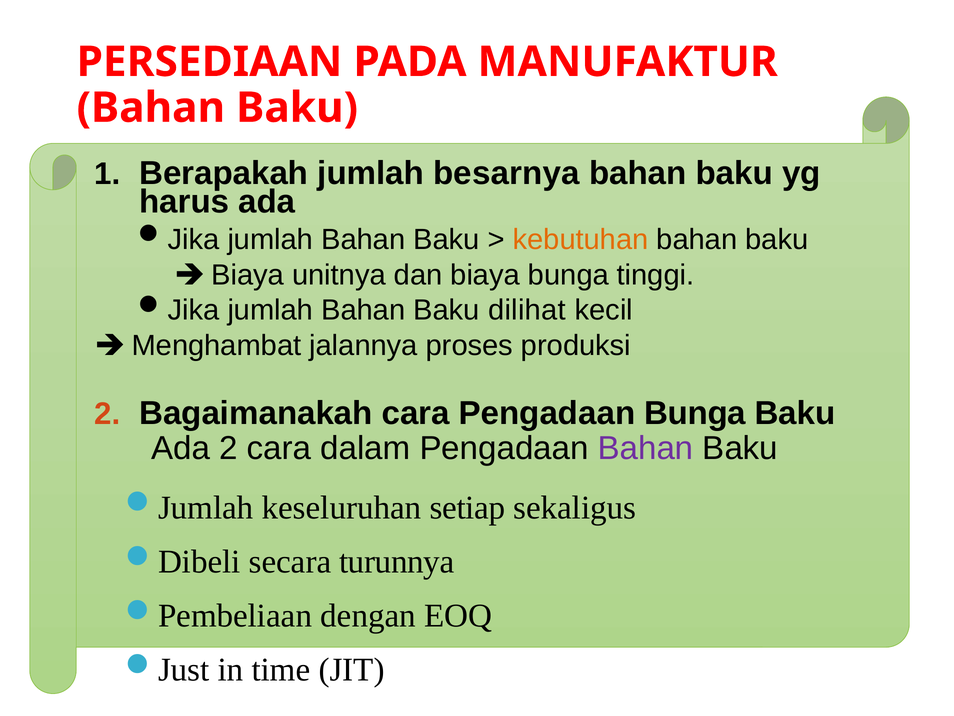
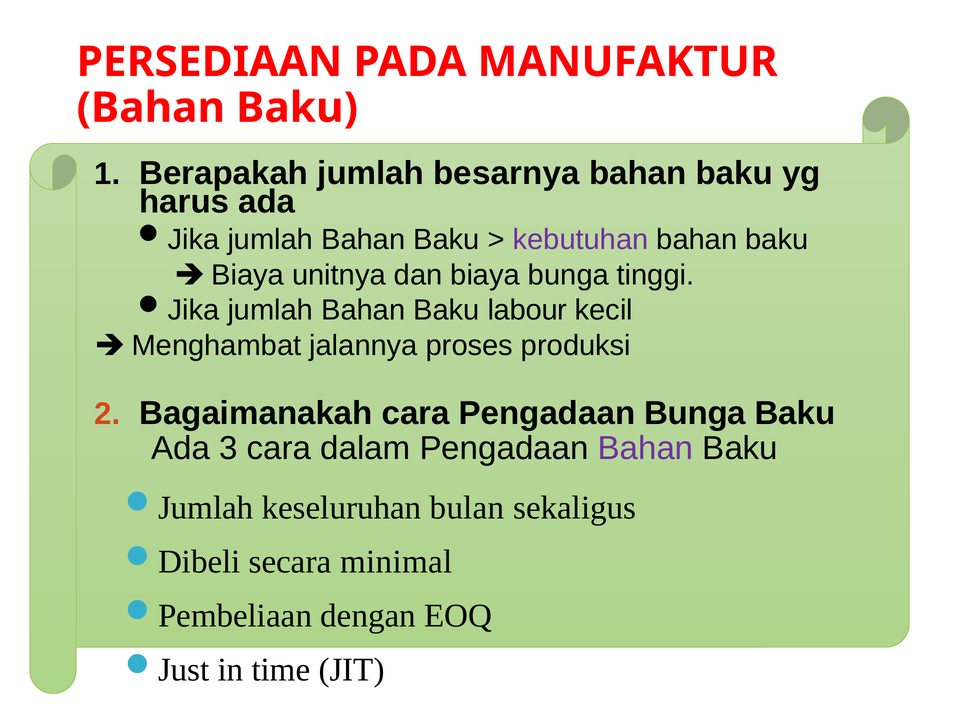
kebutuhan colour: orange -> purple (581, 239)
dilihat: dilihat -> labour (527, 310)
Ada 2: 2 -> 3 (228, 448)
setiap: setiap -> bulan (467, 508)
turunnya: turunnya -> minimal (396, 562)
